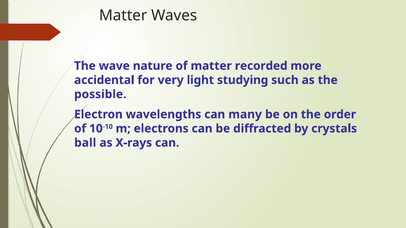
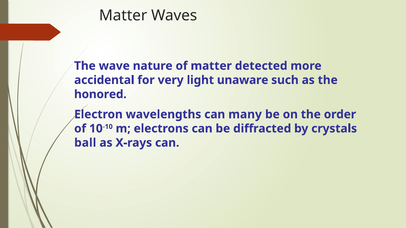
recorded: recorded -> detected (261, 66)
studying: studying -> unaware (243, 80)
possible: possible -> honored (100, 94)
